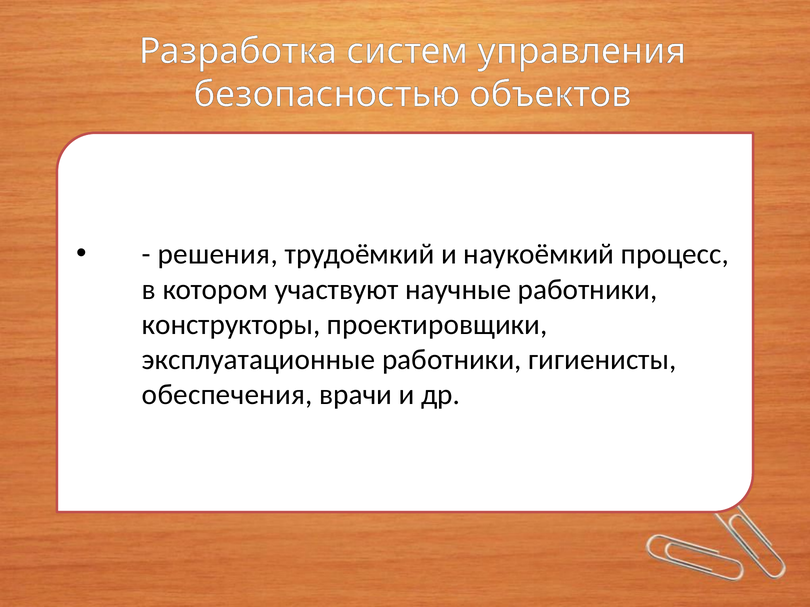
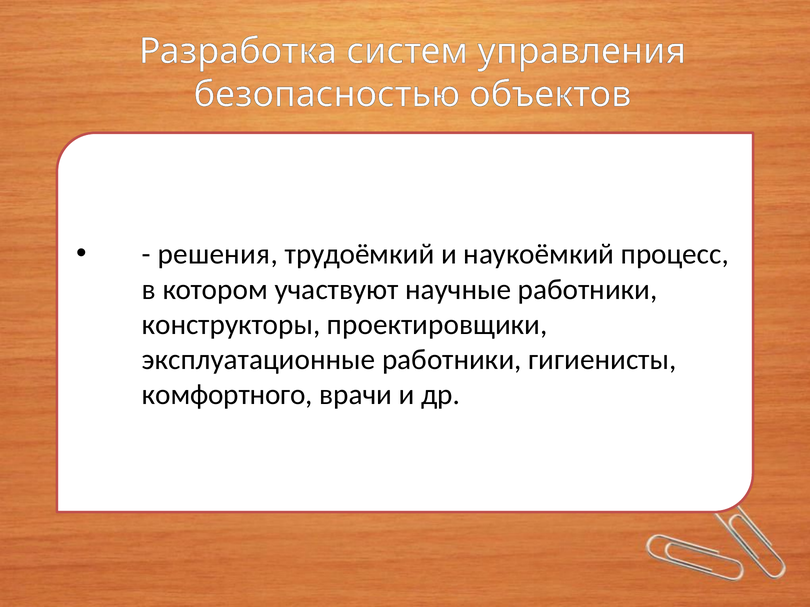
обеспечения: обеспечения -> комфортного (227, 395)
